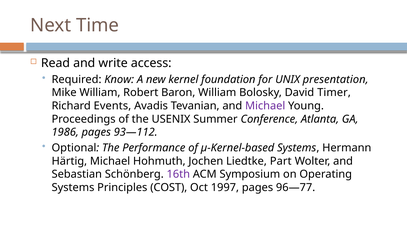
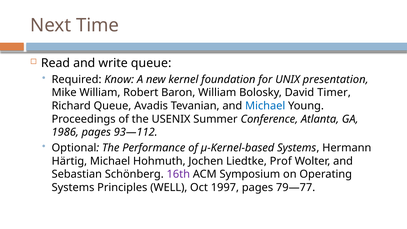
write access: access -> queue (151, 63)
Richard Events: Events -> Queue (112, 106)
Michael colour: purple -> blue (265, 106)
Part: Part -> Prof (281, 161)
COST: COST -> WELL (169, 187)
96—77: 96—77 -> 79—77 (296, 187)
